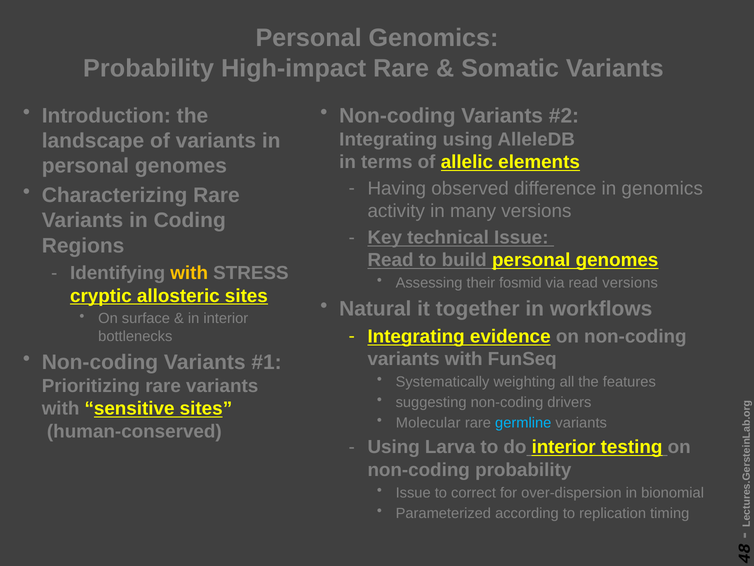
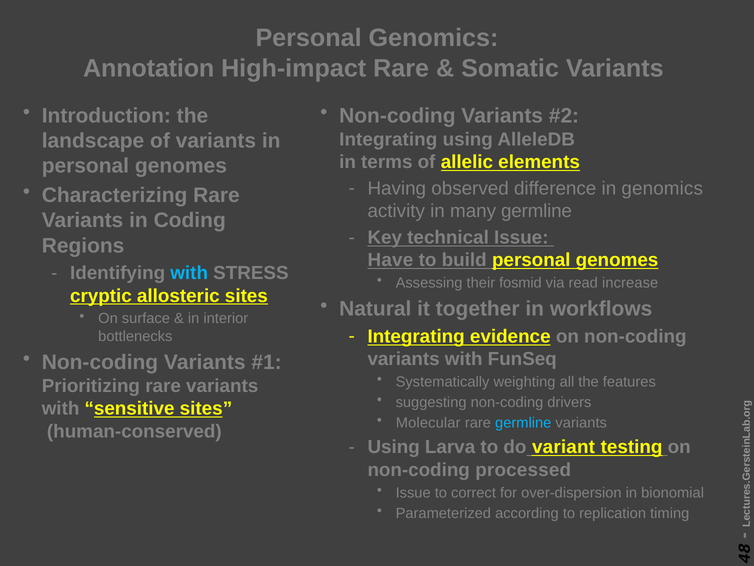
Probability: Probability -> Annotation (149, 68)
many versions: versions -> germline (537, 211)
Read: Read -> Have (390, 260)
with colour: yellow -> light blue (189, 273)
read versions: versions -> increase (630, 283)
do interior: interior -> variant (564, 447)
non-coding probability: probability -> processed (523, 469)
